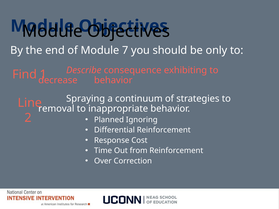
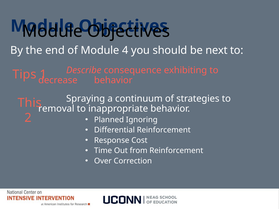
7: 7 -> 4 (125, 50)
only: only -> next (217, 50)
Find: Find -> Tips (24, 74)
Line: Line -> This (30, 103)
